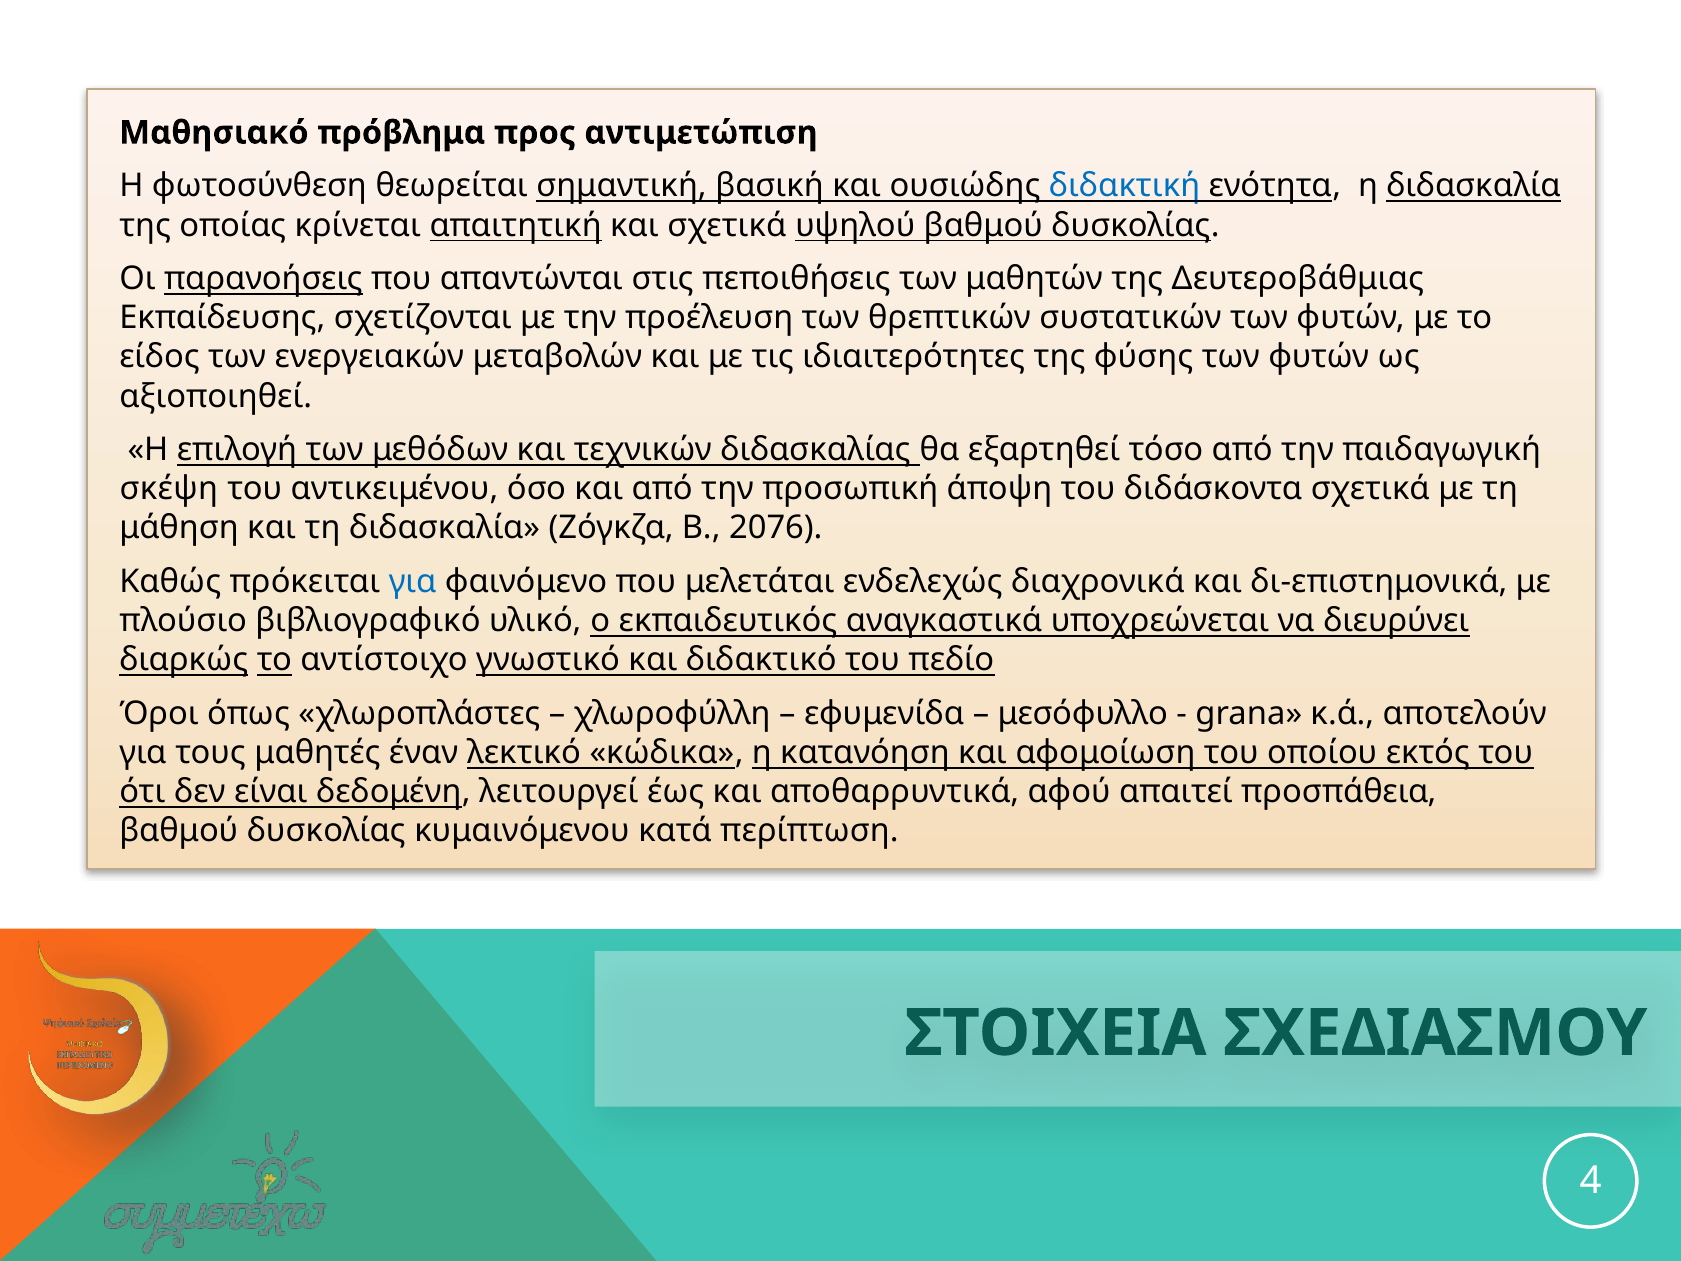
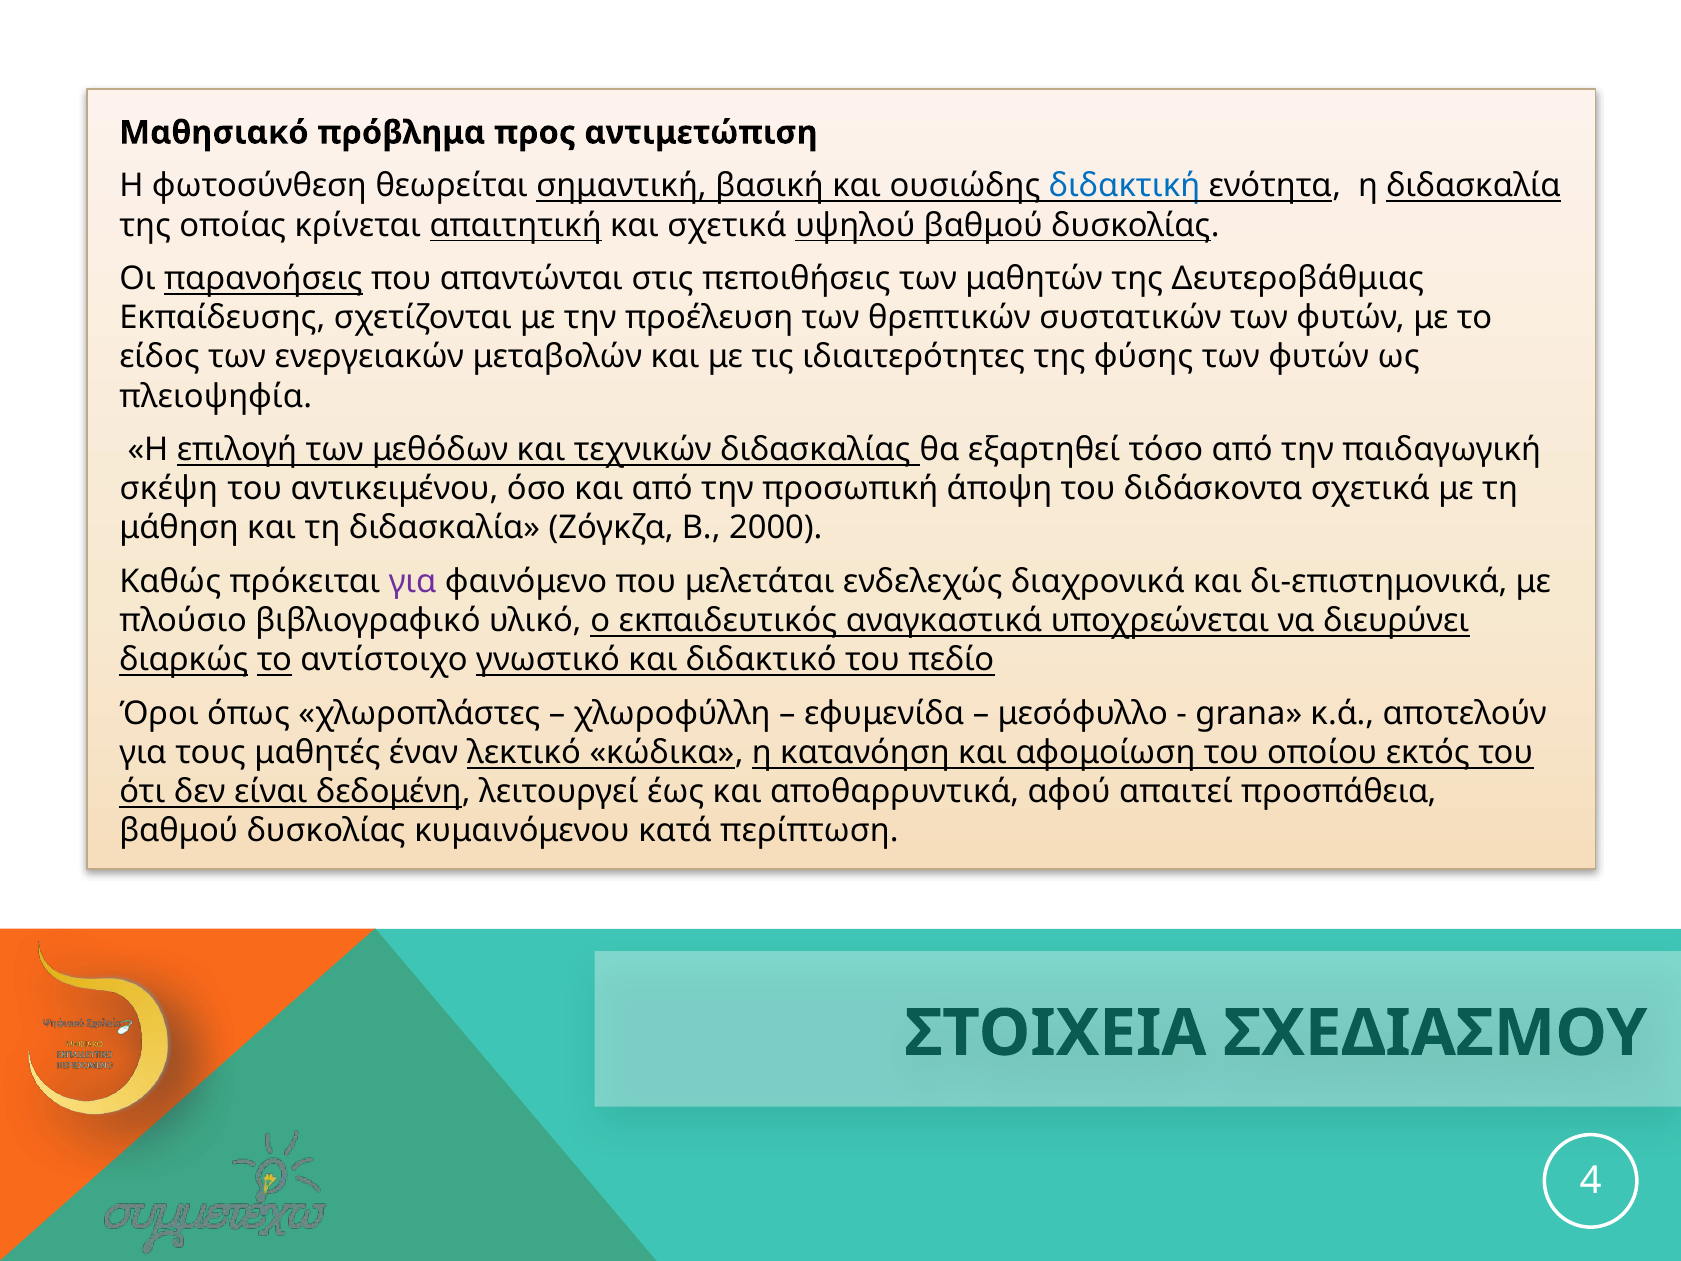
αξιοποιηθεί: αξιοποιηθεί -> πλειοψηφία (216, 396)
2076: 2076 -> 2000 (776, 528)
για colour: blue -> purple (413, 581)
